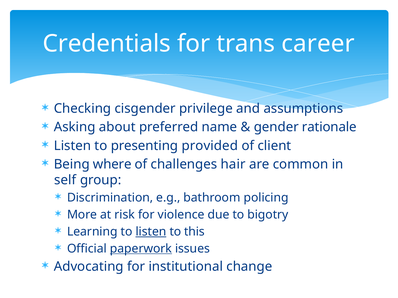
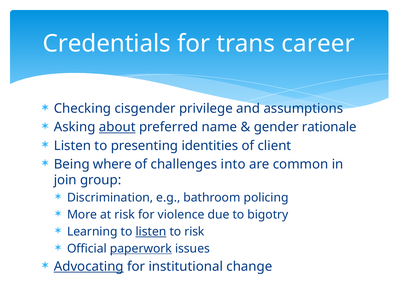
about underline: none -> present (117, 127)
provided: provided -> identities (210, 146)
hair: hair -> into (233, 164)
self: self -> join (65, 180)
to this: this -> risk (194, 232)
Advocating underline: none -> present (89, 267)
